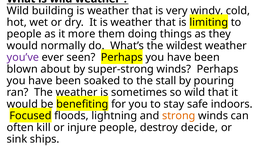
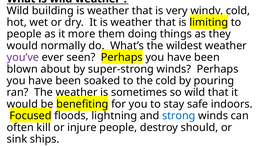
the stall: stall -> cold (166, 81)
strong colour: orange -> blue (179, 116)
decide: decide -> should (199, 128)
